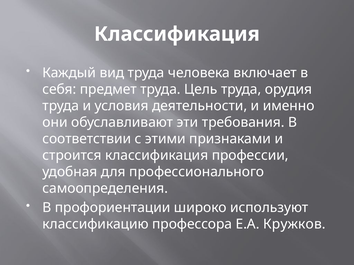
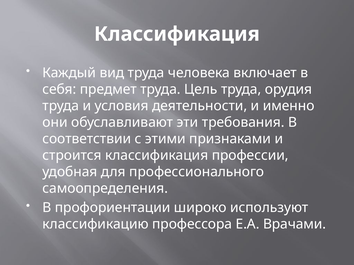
Кружков: Кружков -> Врачами (295, 224)
